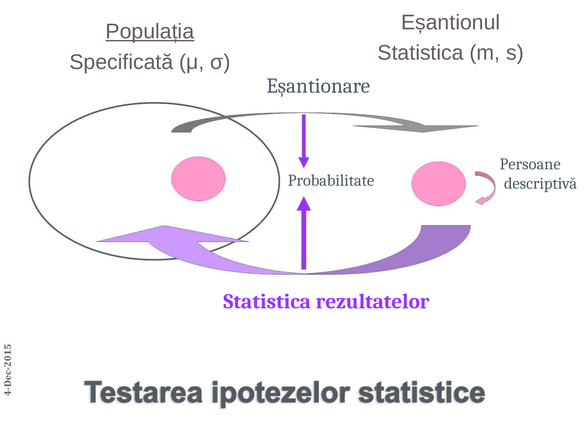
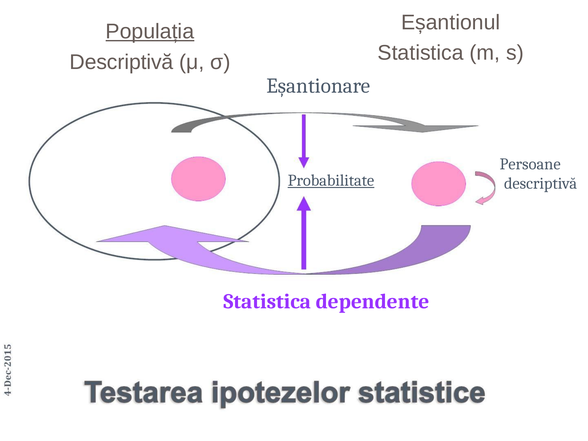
Specificată: Specificată -> Descriptivă (121, 62)
Probabilitate underline: none -> present (331, 180)
rezultatelor: rezultatelor -> dependente (373, 301)
